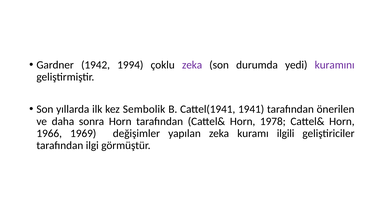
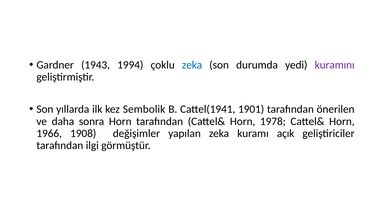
1942: 1942 -> 1943 (96, 65)
zeka colour: purple -> blue (192, 65)
1941: 1941 -> 1901 (251, 109)
1969: 1969 -> 1908 (83, 133)
ilgili: ilgili -> açık (286, 133)
